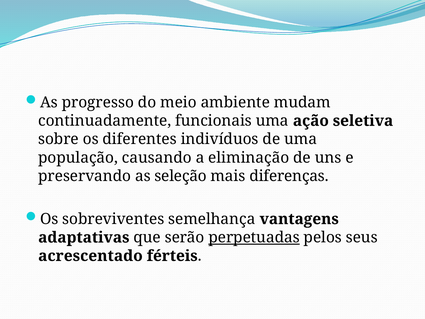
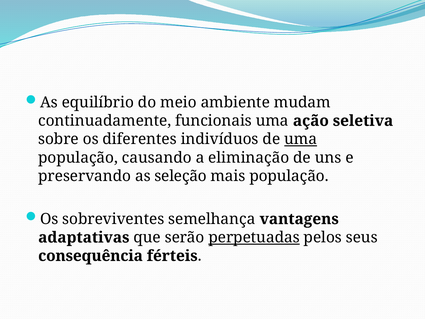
progresso: progresso -> equilíbrio (98, 102)
uma underline: none -> present (301, 139)
mais diferenças: diferenças -> população (289, 176)
acrescentado: acrescentado -> consequência (91, 256)
